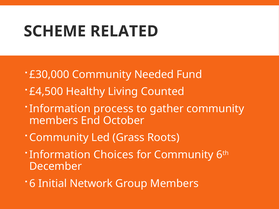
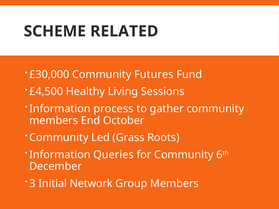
Needed: Needed -> Futures (154, 75)
Counted: Counted -> Sessions (163, 92)
Choices: Choices -> Queries (114, 155)
6: 6 -> 3 (32, 184)
